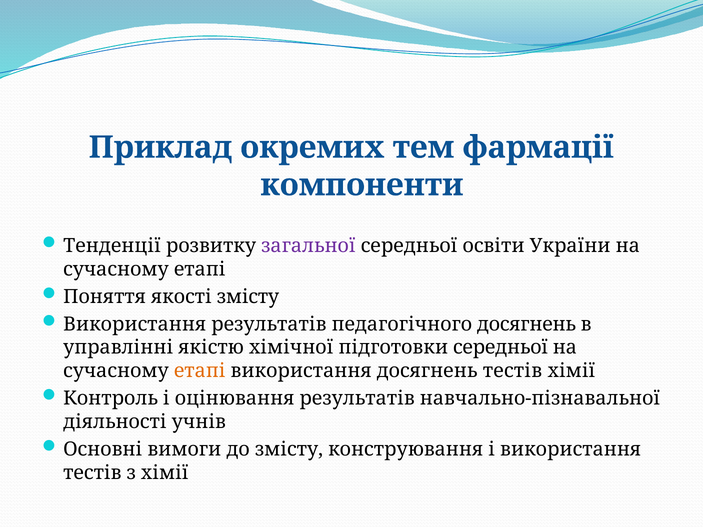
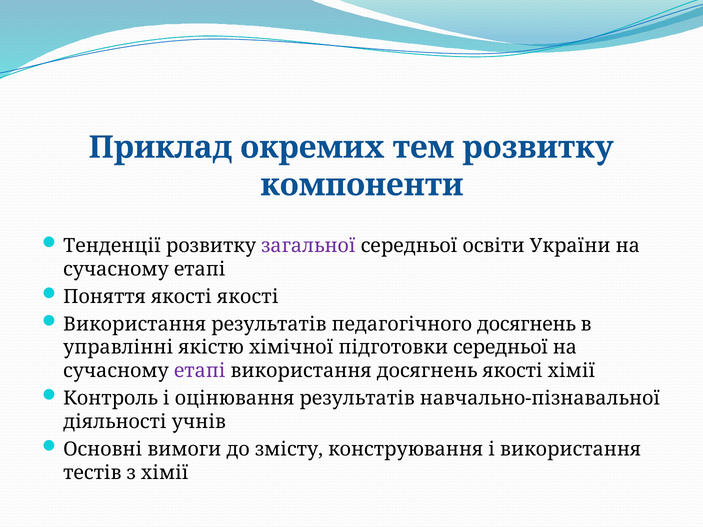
тем фармації: фармації -> розвитку (538, 148)
якості змісту: змісту -> якості (248, 297)
етапі colour: orange -> purple (200, 371)
досягнень тестів: тестів -> якості (513, 371)
